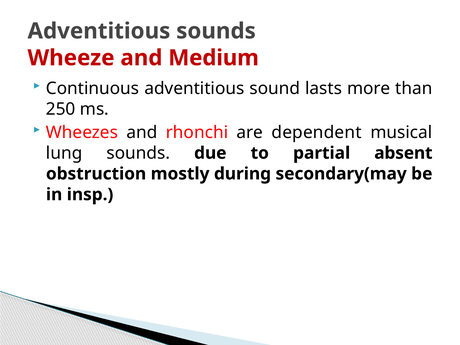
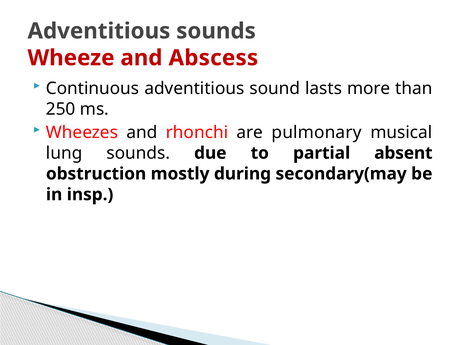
Medium: Medium -> Abscess (213, 58)
dependent: dependent -> pulmonary (317, 132)
